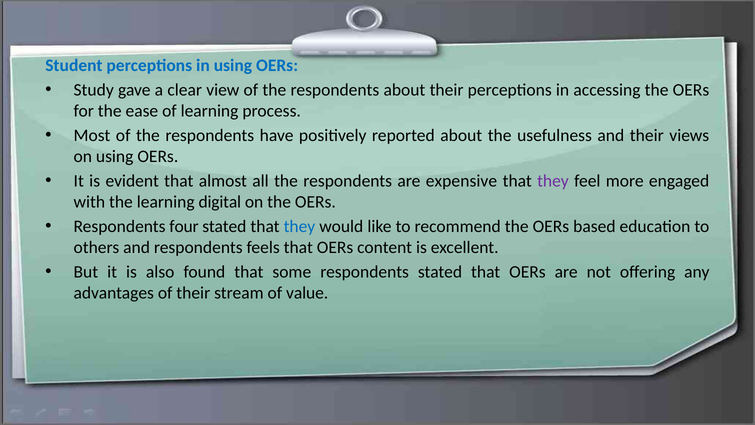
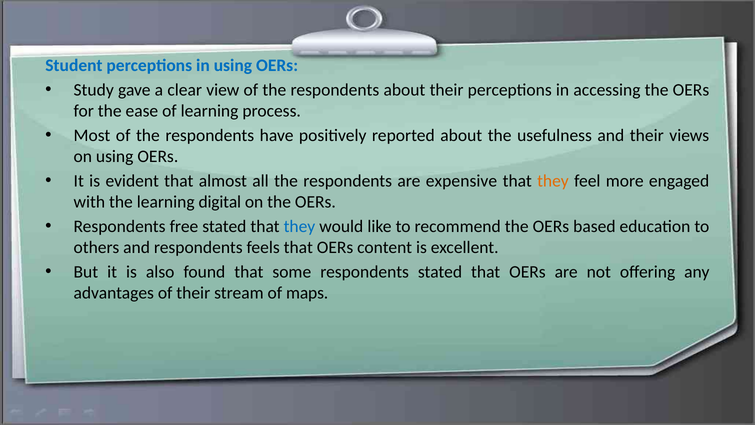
they colour: purple -> orange (553, 181)
four: four -> free (184, 226)
value: value -> maps (307, 293)
